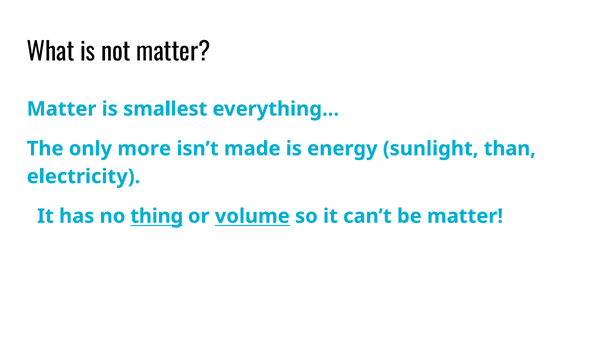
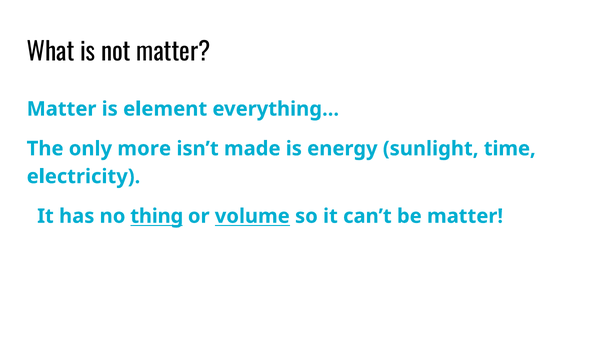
smallest: smallest -> element (165, 109)
than: than -> time (510, 149)
